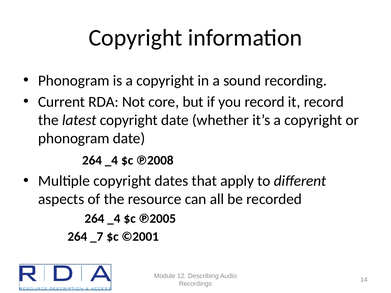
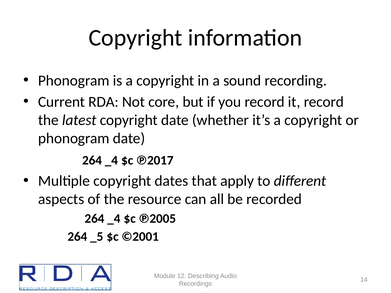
℗2008: ℗2008 -> ℗2017 (155, 160)
_7: _7 -> _5 (97, 237)
